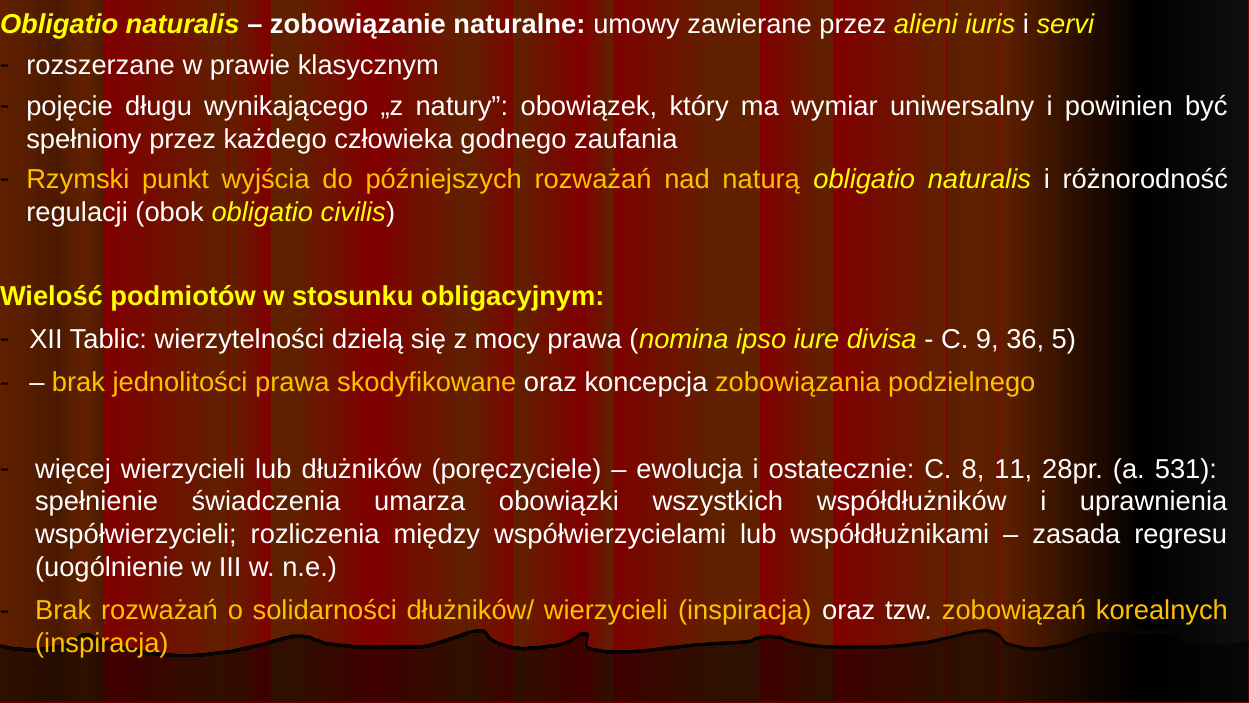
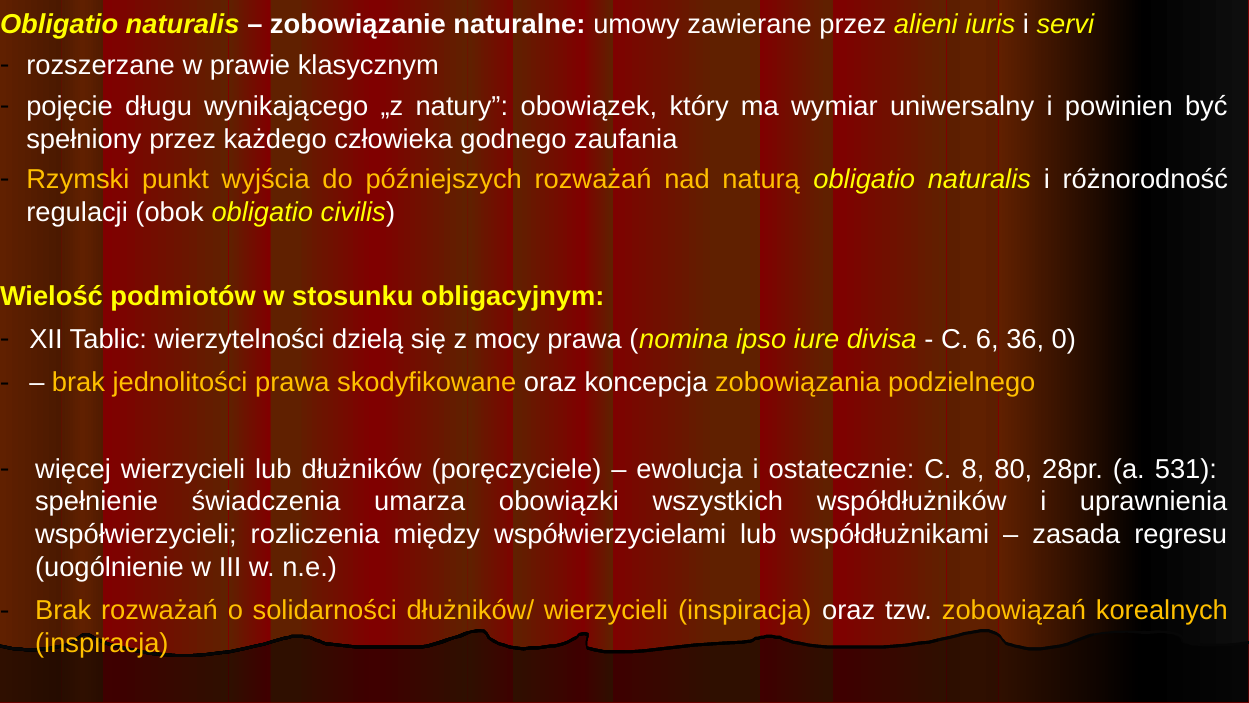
9: 9 -> 6 (987, 339)
5: 5 -> 0 (1064, 339)
11: 11 -> 80 (1013, 469)
